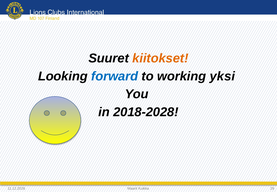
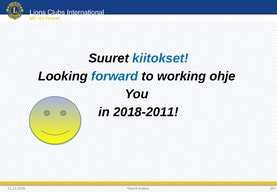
kiitokset colour: orange -> blue (160, 58)
yksi: yksi -> ohje (223, 76)
2018-2028: 2018-2028 -> 2018-2011 (146, 112)
